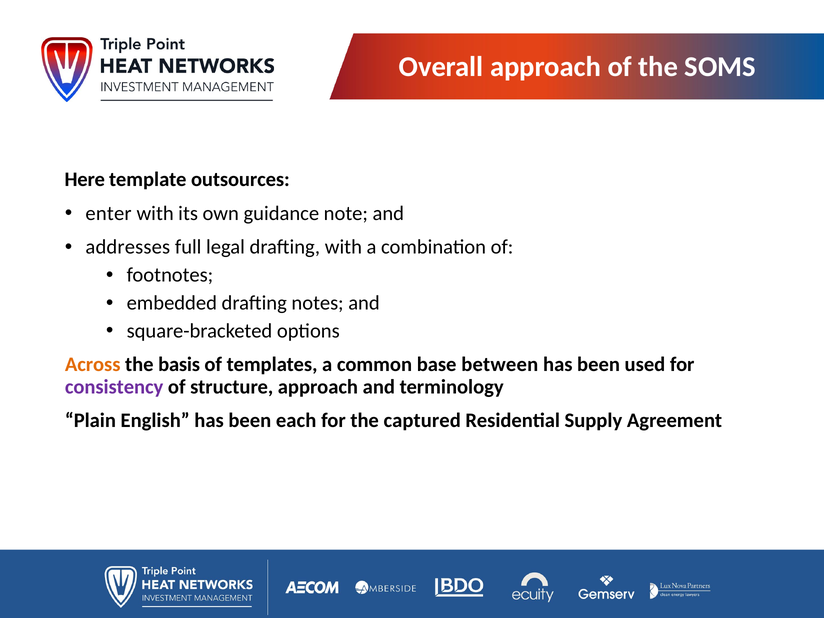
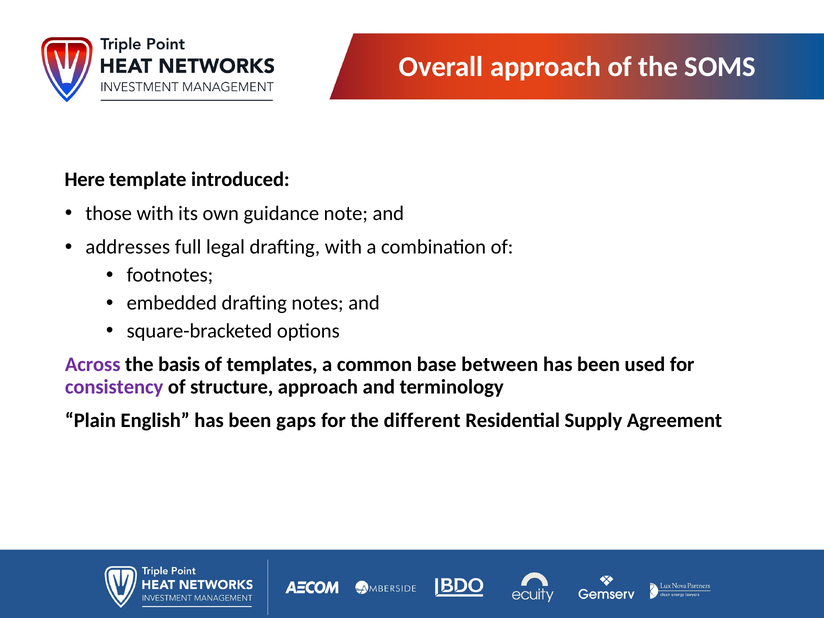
outsources: outsources -> introduced (240, 180)
enter: enter -> those (109, 213)
Across colour: orange -> purple (93, 365)
each: each -> gaps (296, 421)
captured: captured -> different (422, 421)
